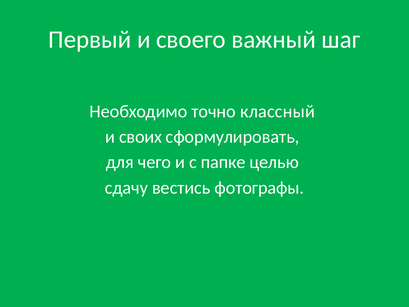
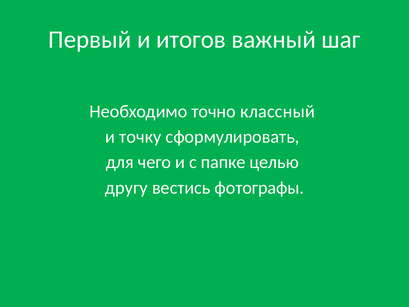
своего: своего -> итогов (191, 40)
своих: своих -> точку (140, 137)
сдачу: сдачу -> другу (126, 188)
